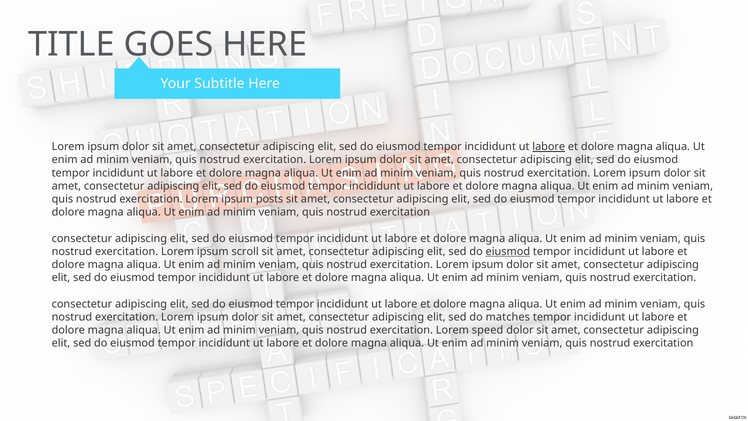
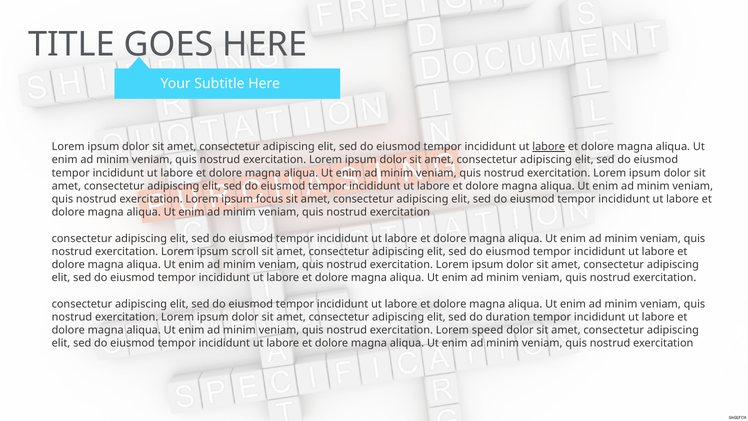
posts: posts -> focus (270, 199)
eiusmod underline: present -> none (508, 251)
matches: matches -> duration (508, 317)
